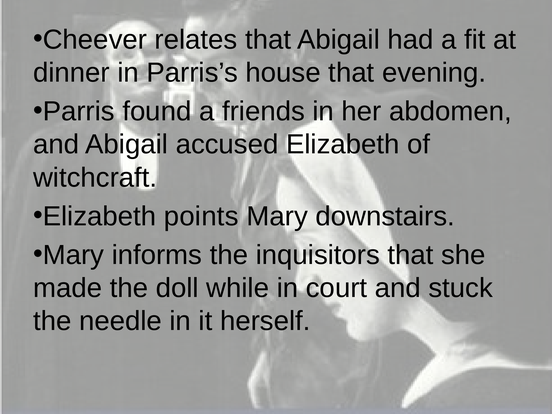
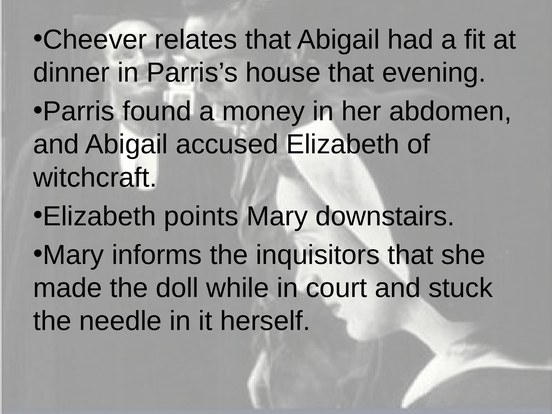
friends: friends -> money (263, 111)
